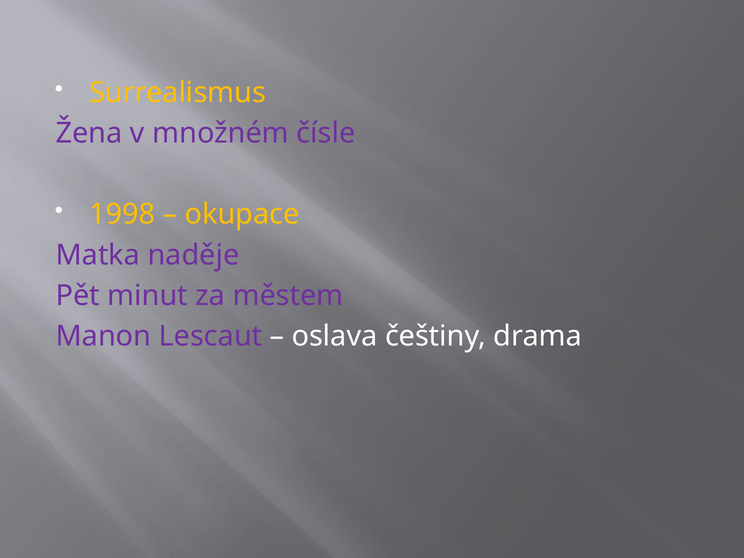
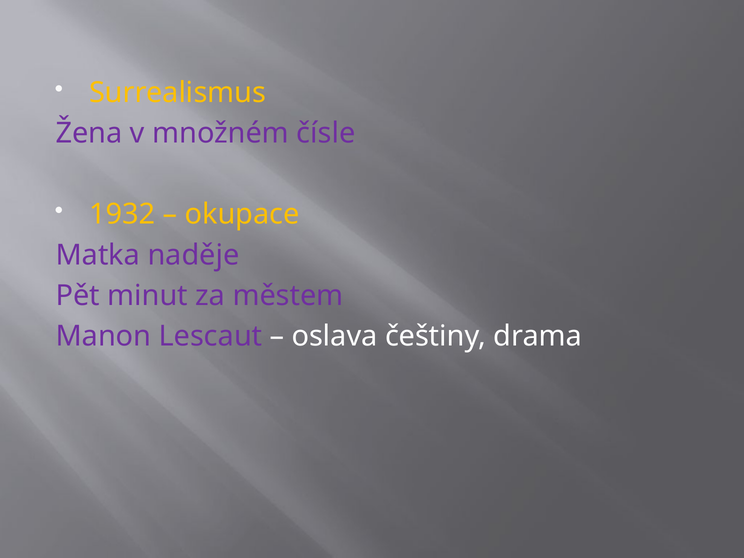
1998: 1998 -> 1932 (122, 214)
